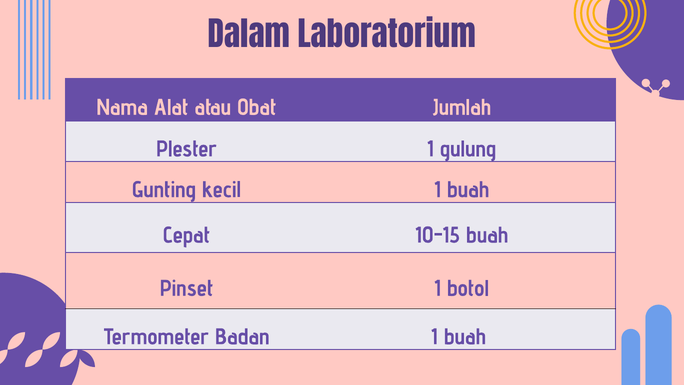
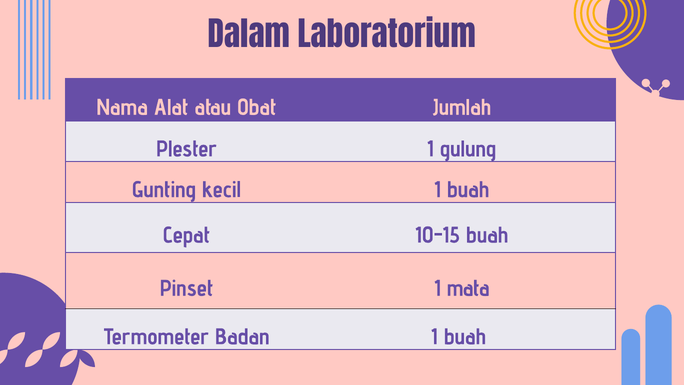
botol: botol -> mata (468, 288)
